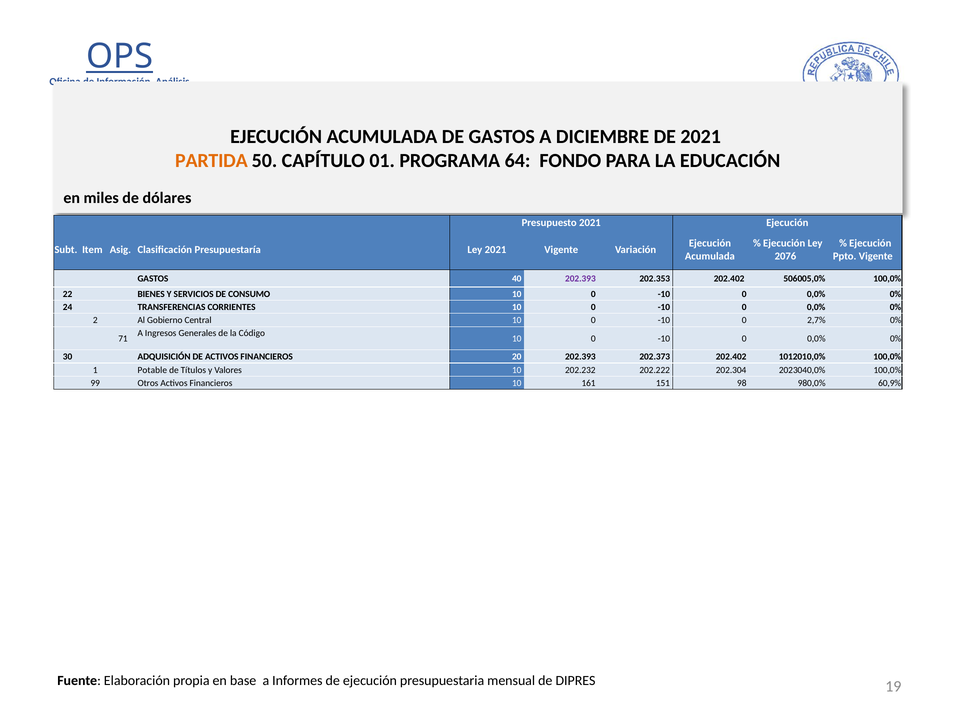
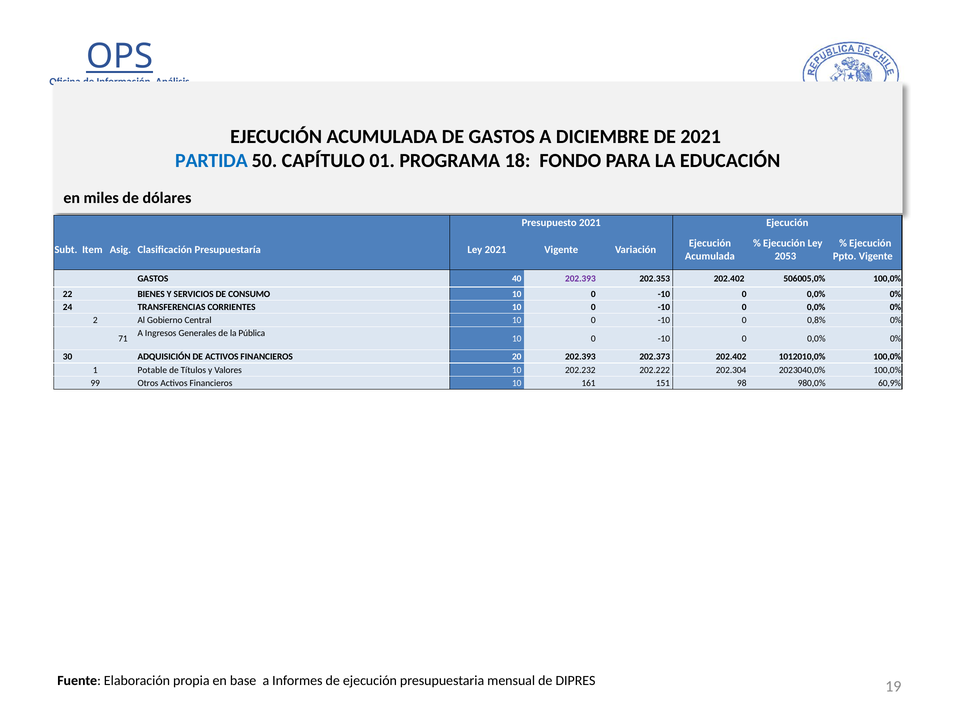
PARTIDA colour: orange -> blue (211, 161)
64: 64 -> 18 (518, 161)
2076: 2076 -> 2053 (785, 257)
2,7%: 2,7% -> 0,8% (816, 321)
Código: Código -> Pública (252, 333)
